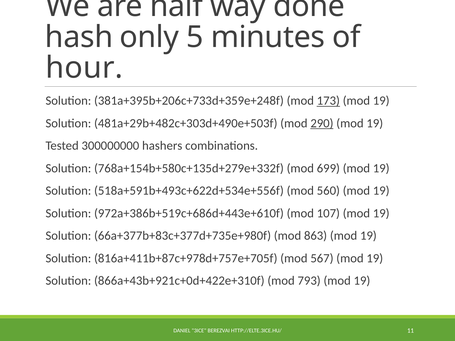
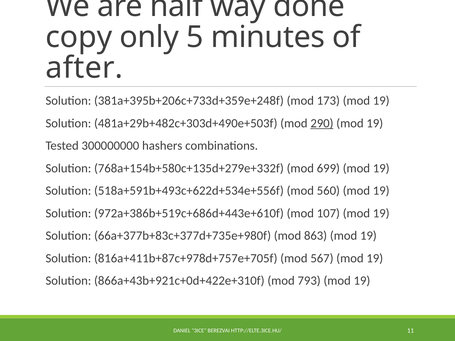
hash: hash -> copy (79, 37)
hour: hour -> after (84, 68)
173 underline: present -> none (328, 101)
